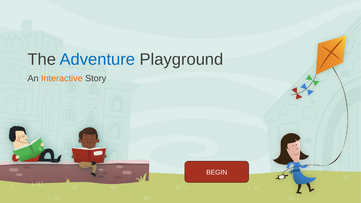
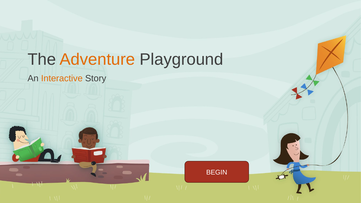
Adventure colour: blue -> orange (97, 60)
